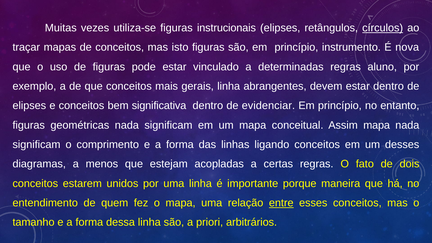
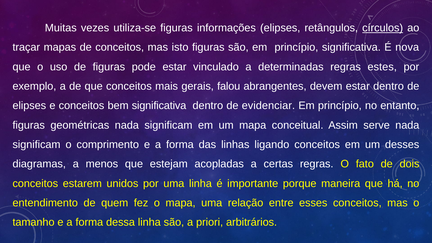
instrucionais: instrucionais -> informações (226, 28)
princípio instrumento: instrumento -> significativa (351, 47)
aluno: aluno -> estes (382, 67)
gerais linha: linha -> falou (229, 86)
Assim mapa: mapa -> serve (377, 125)
entre underline: present -> none (281, 203)
